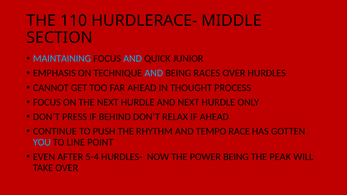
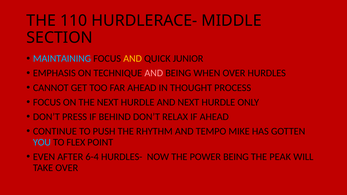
AND colour: light blue -> yellow (133, 59)
AND colour: light blue -> pink (154, 73)
RACES: RACES -> WHEN (207, 73)
RACE: RACE -> MIKE (239, 131)
LINE: LINE -> FLEX (76, 142)
5-4: 5-4 -> 6-4 (92, 157)
